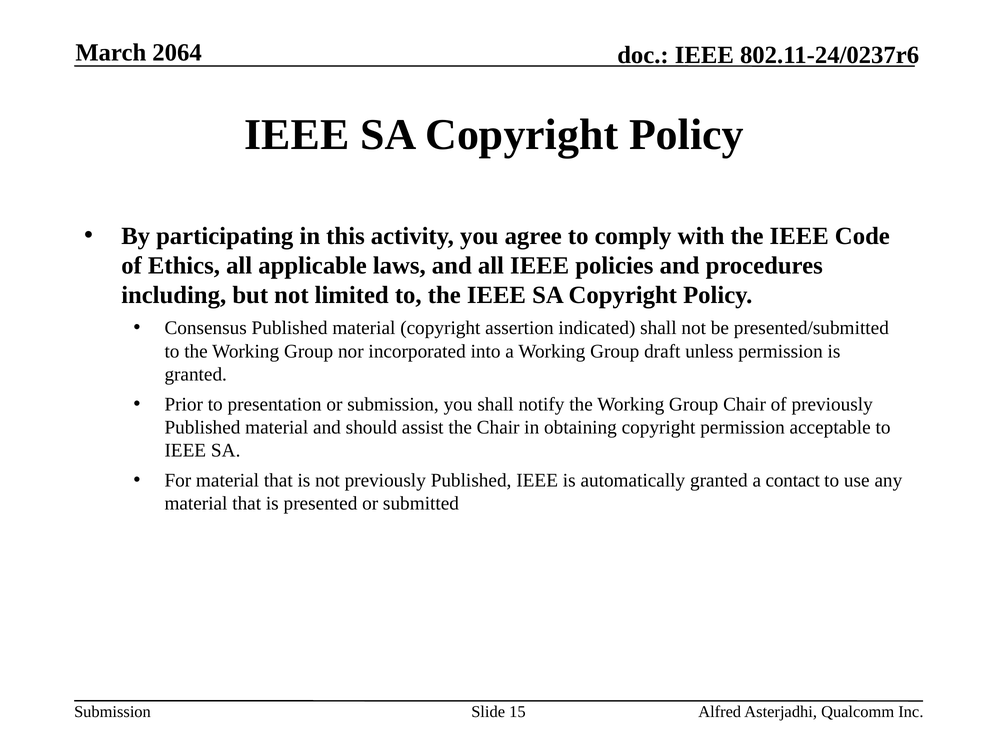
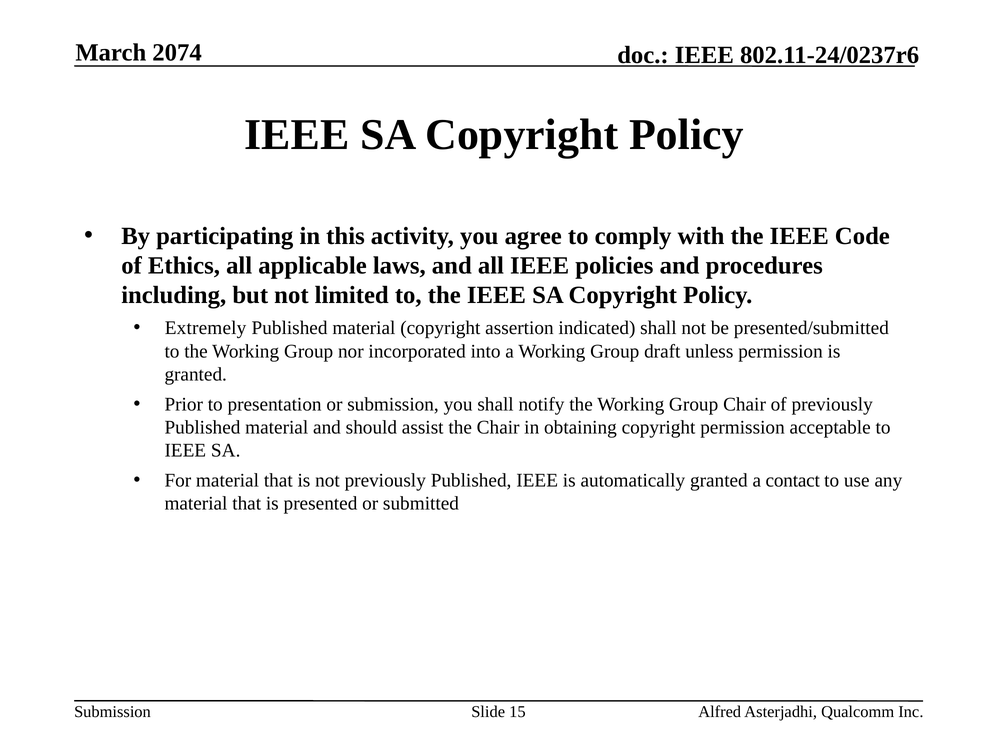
2064: 2064 -> 2074 (177, 52)
Consensus: Consensus -> Extremely (206, 328)
